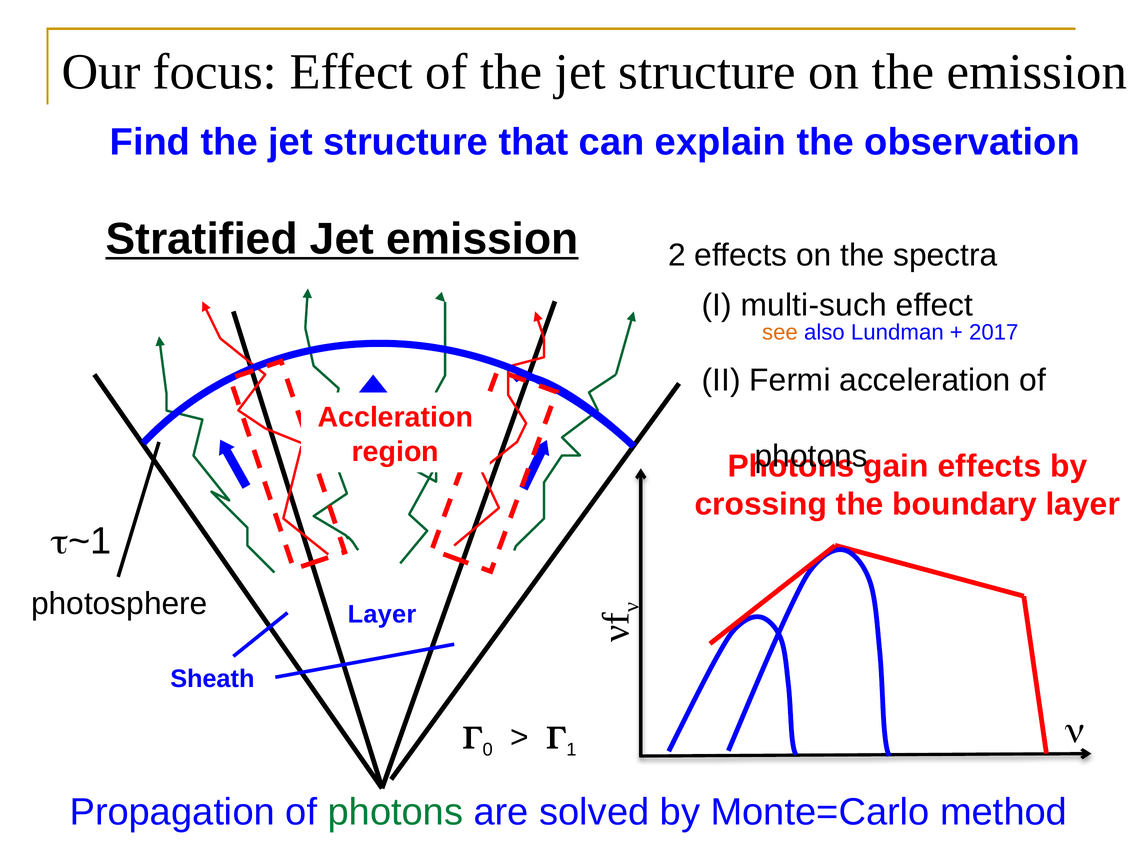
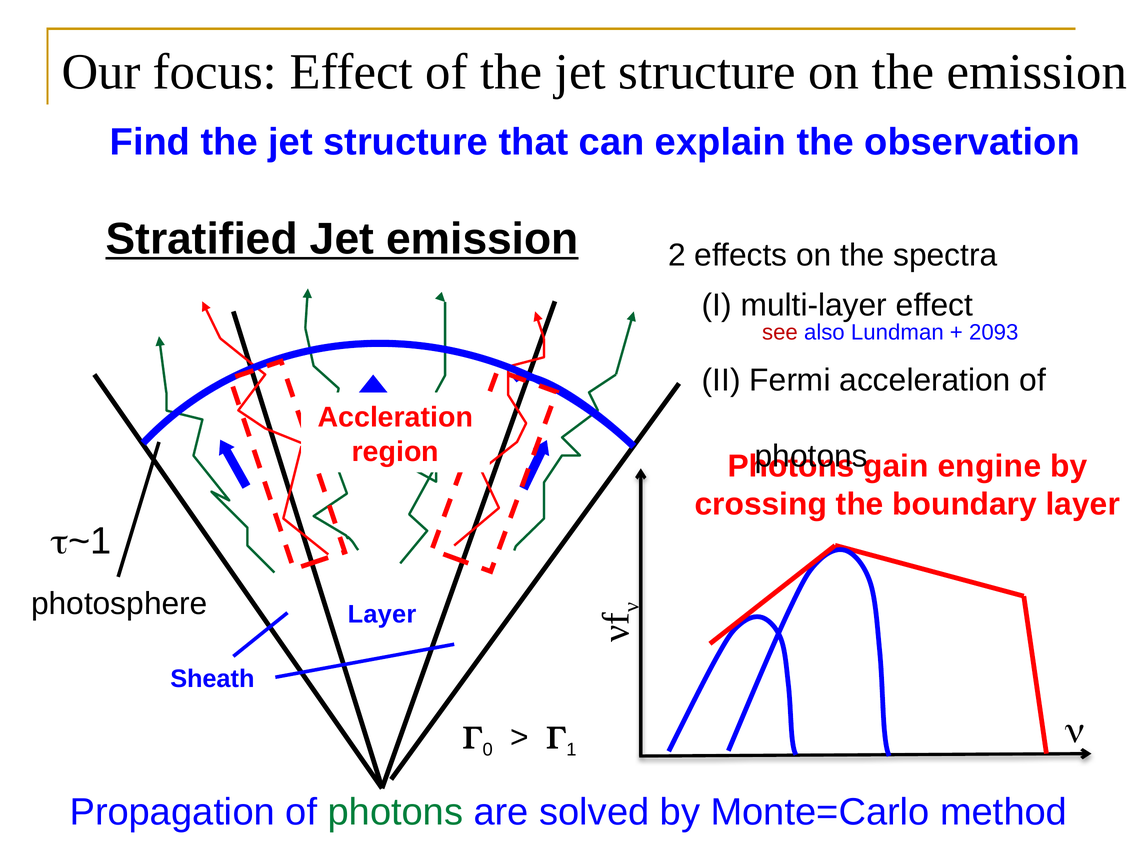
multi-such: multi-such -> multi-layer (814, 305)
see colour: orange -> red (780, 332)
2017: 2017 -> 2093 (994, 332)
gain effects: effects -> engine (989, 466)
